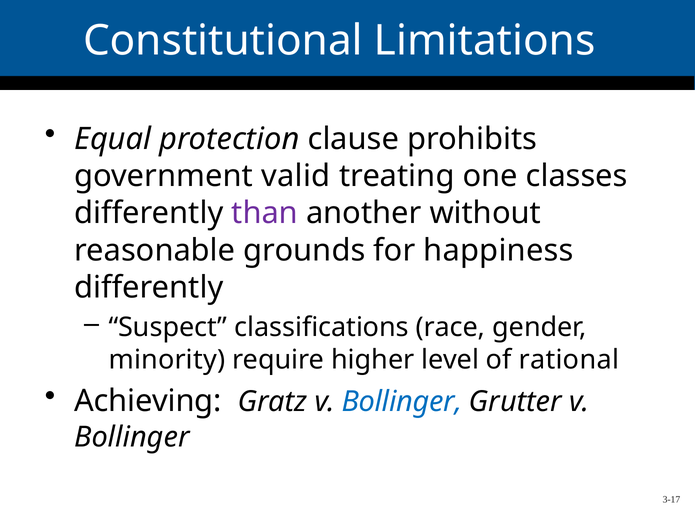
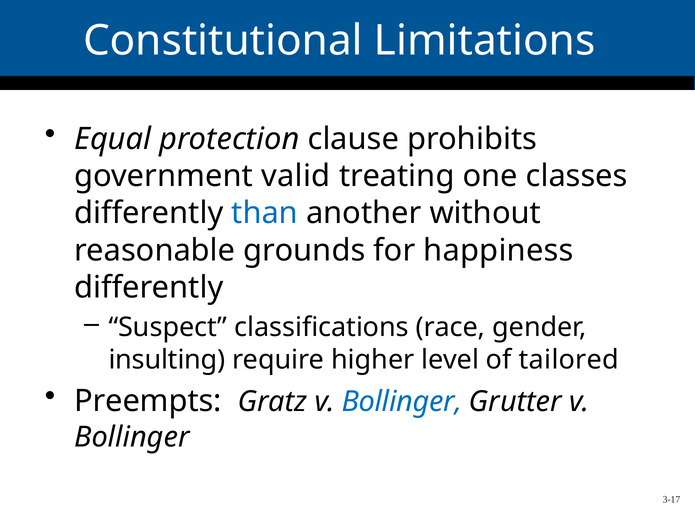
than colour: purple -> blue (265, 213)
minority: minority -> insulting (167, 359)
rational: rational -> tailored (569, 359)
Achieving: Achieving -> Preempts (148, 401)
